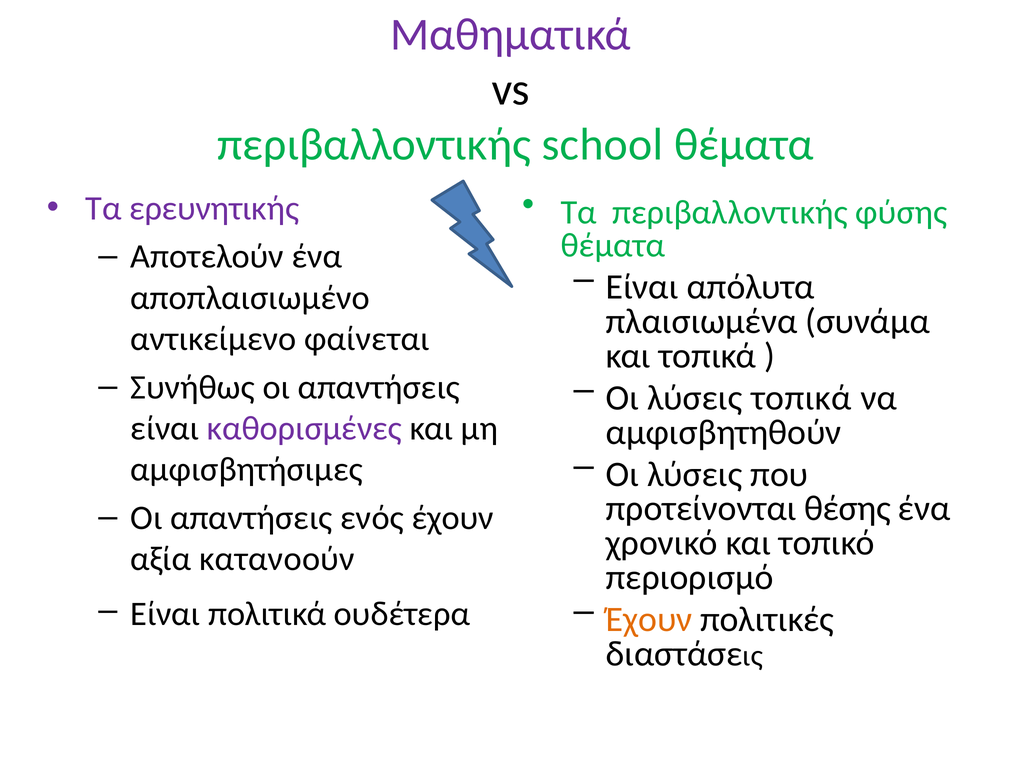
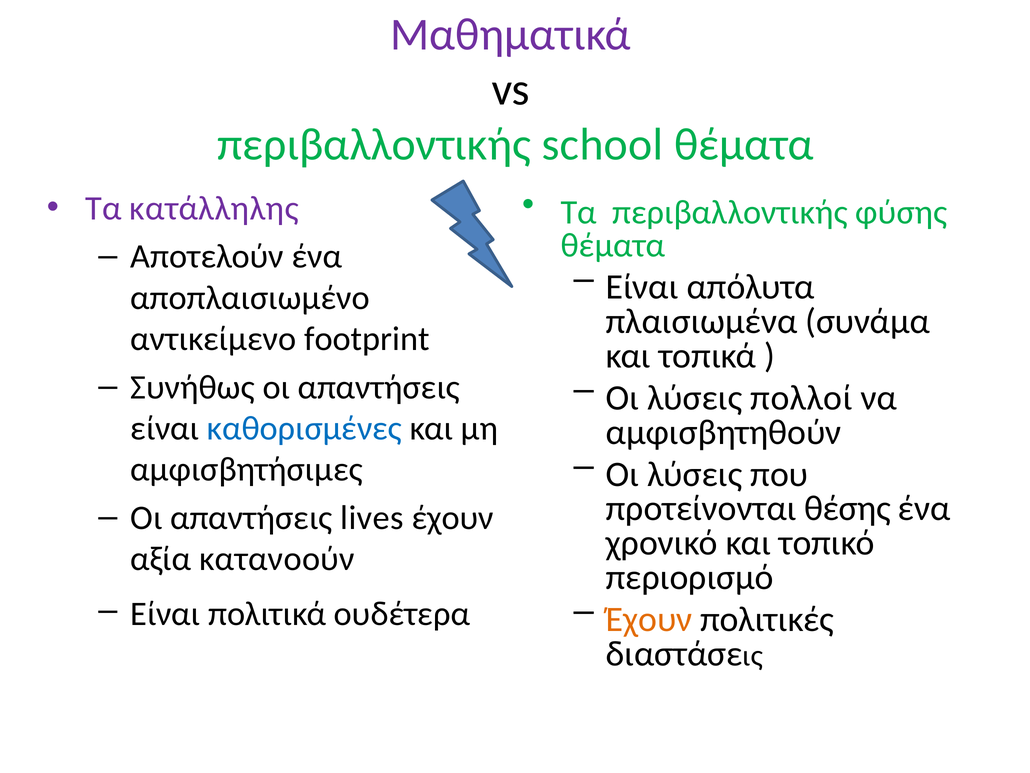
ερευνητικής: ερευνητικής -> κατάλληλης (214, 208)
φαίνεται: φαίνεται -> footprint (367, 339)
λύσεις τοπικά: τοπικά -> πολλοί (801, 398)
καθορισμένες colour: purple -> blue (304, 428)
ενός: ενός -> lives (372, 517)
